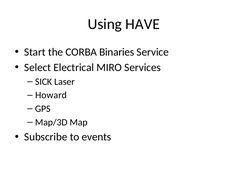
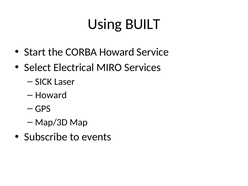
HAVE: HAVE -> BUILT (143, 24)
CORBA Binaries: Binaries -> Howard (117, 52)
